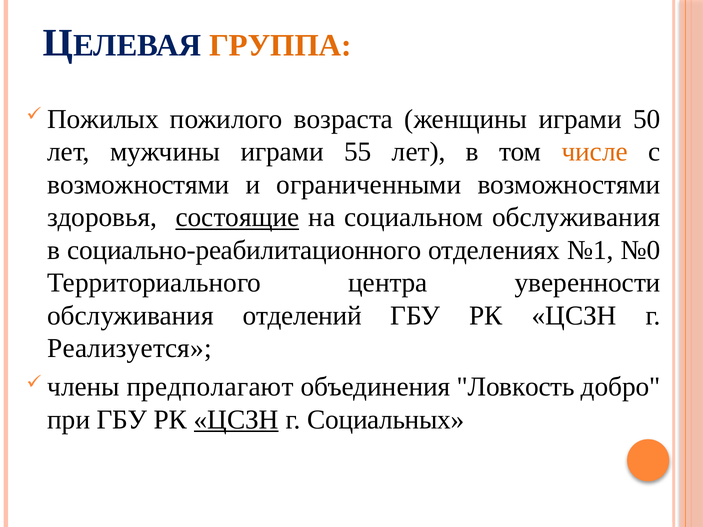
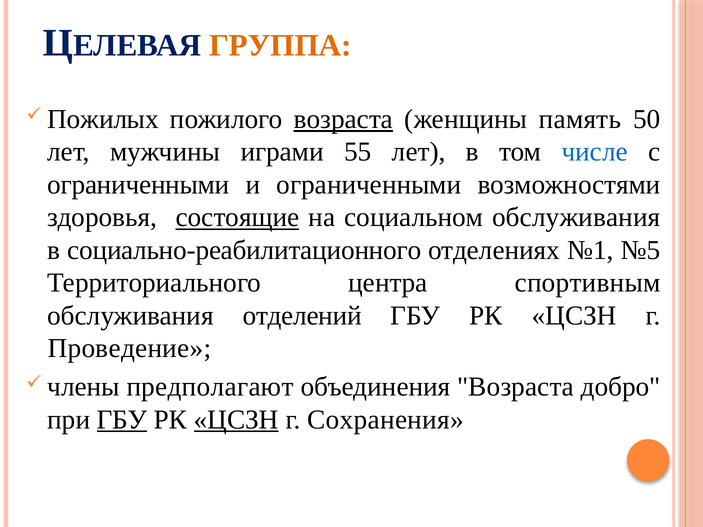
возраста underline: none -> present (343, 119)
женщины играми: играми -> память (580, 119)
числе colour: orange -> blue (595, 152)
возможностями: возможностями -> ограниченными (138, 185)
№0: №0 -> №5 (641, 250)
уверенности: уверенности -> спортивным (588, 283)
Реализуется: Реализуется -> Проведение (129, 348)
объединения Ловкость: Ловкость -> Возраста (516, 387)
ГБУ underline: none -> present (122, 420)
Социальных: Социальных -> Сохранения (386, 420)
